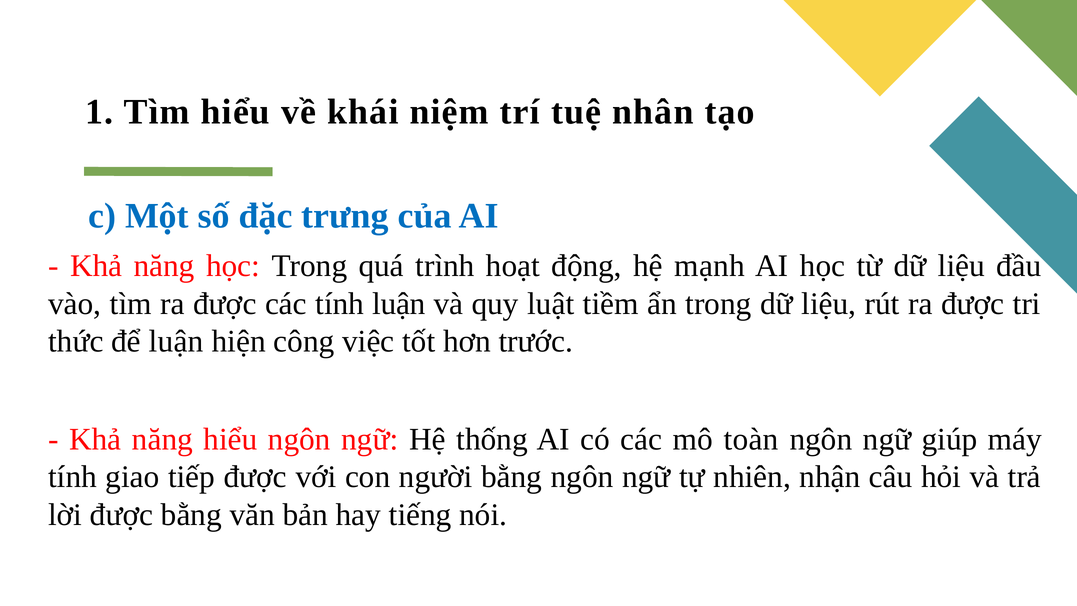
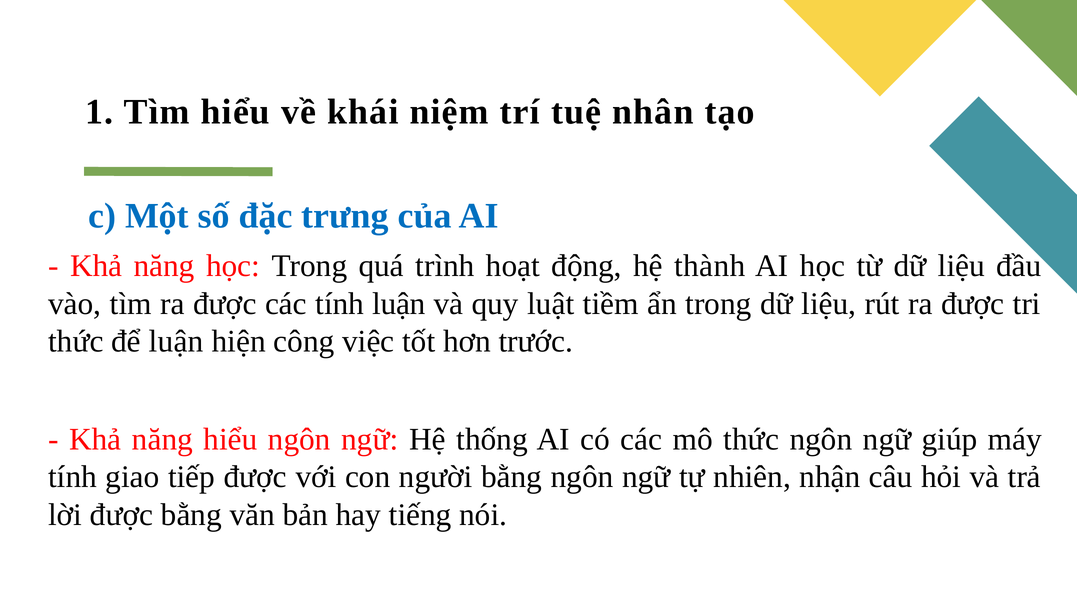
mạnh: mạnh -> thành (710, 266)
mô toàn: toàn -> thức (751, 439)
